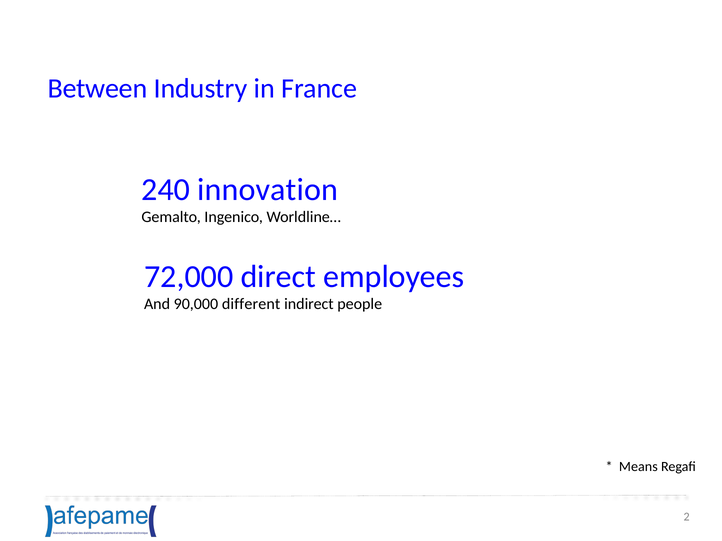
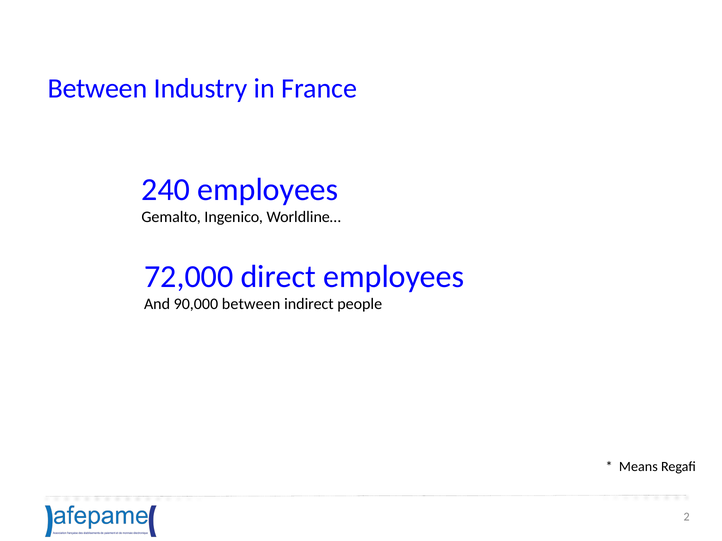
240 innovation: innovation -> employees (268, 190)
90,000 different: different -> between (251, 304)
